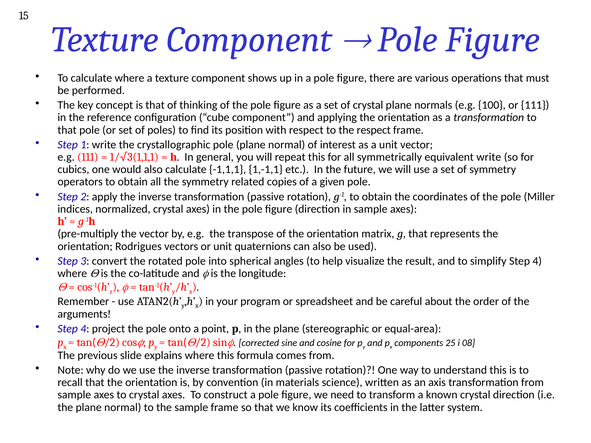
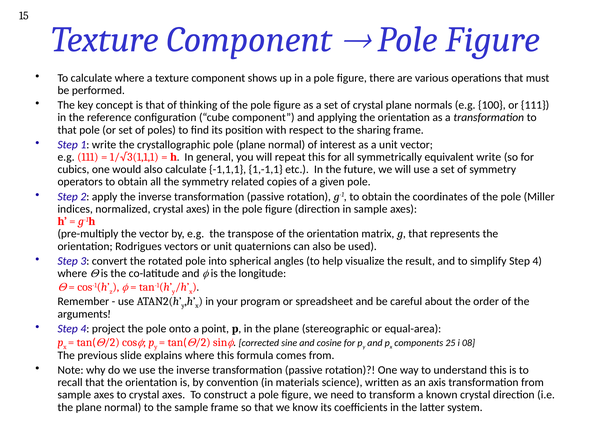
the respect: respect -> sharing (374, 130)
